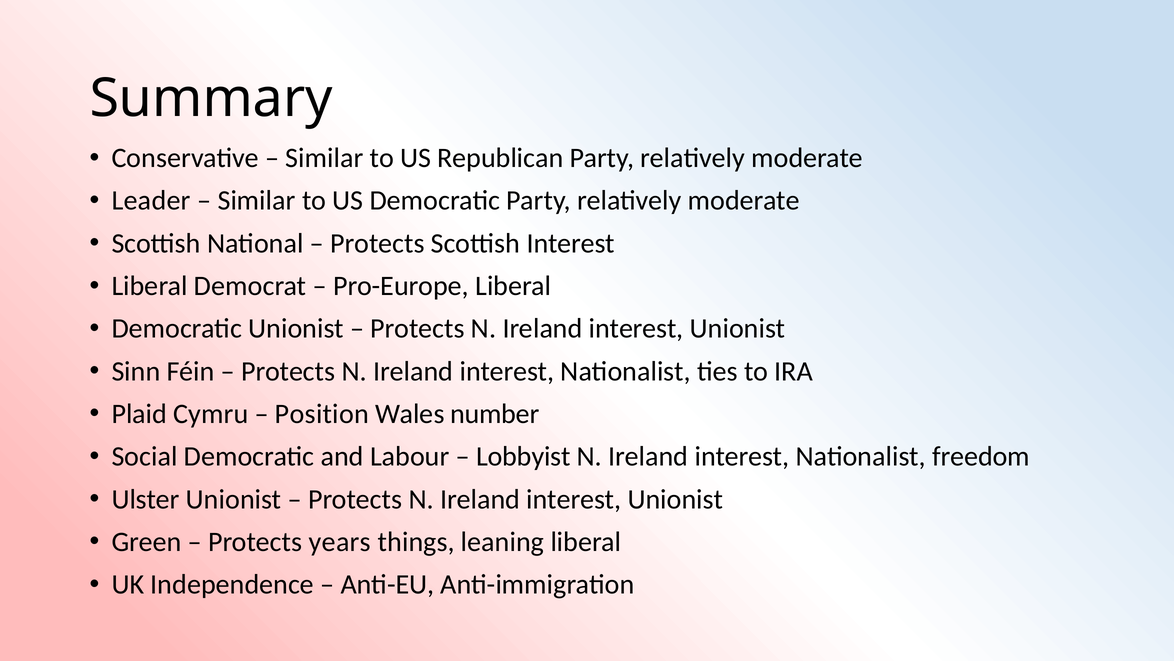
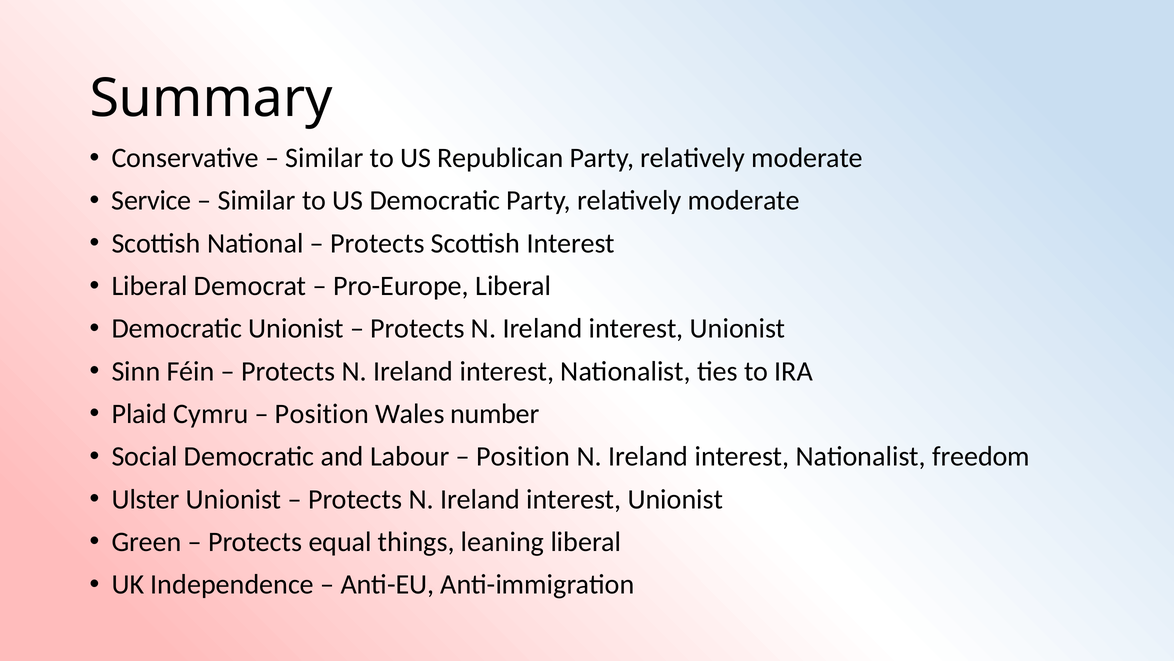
Leader: Leader -> Service (151, 201)
Lobbyist: Lobbyist -> Position (523, 456)
years: years -> equal (340, 541)
